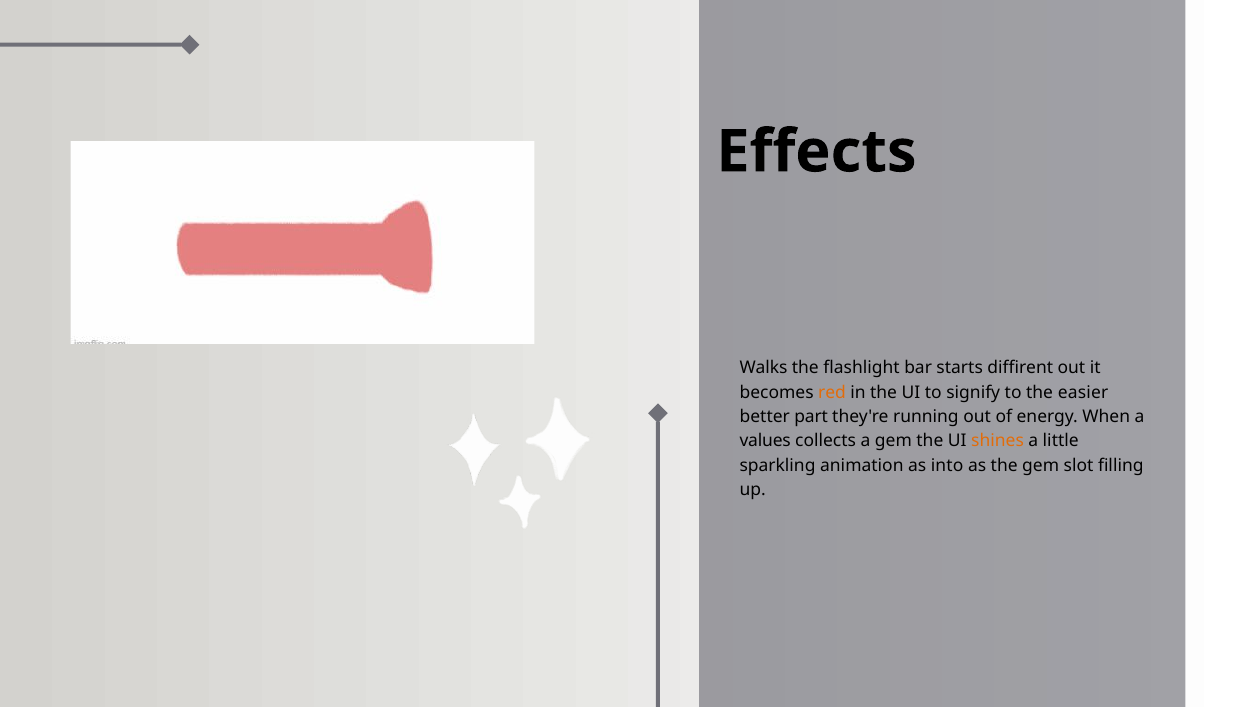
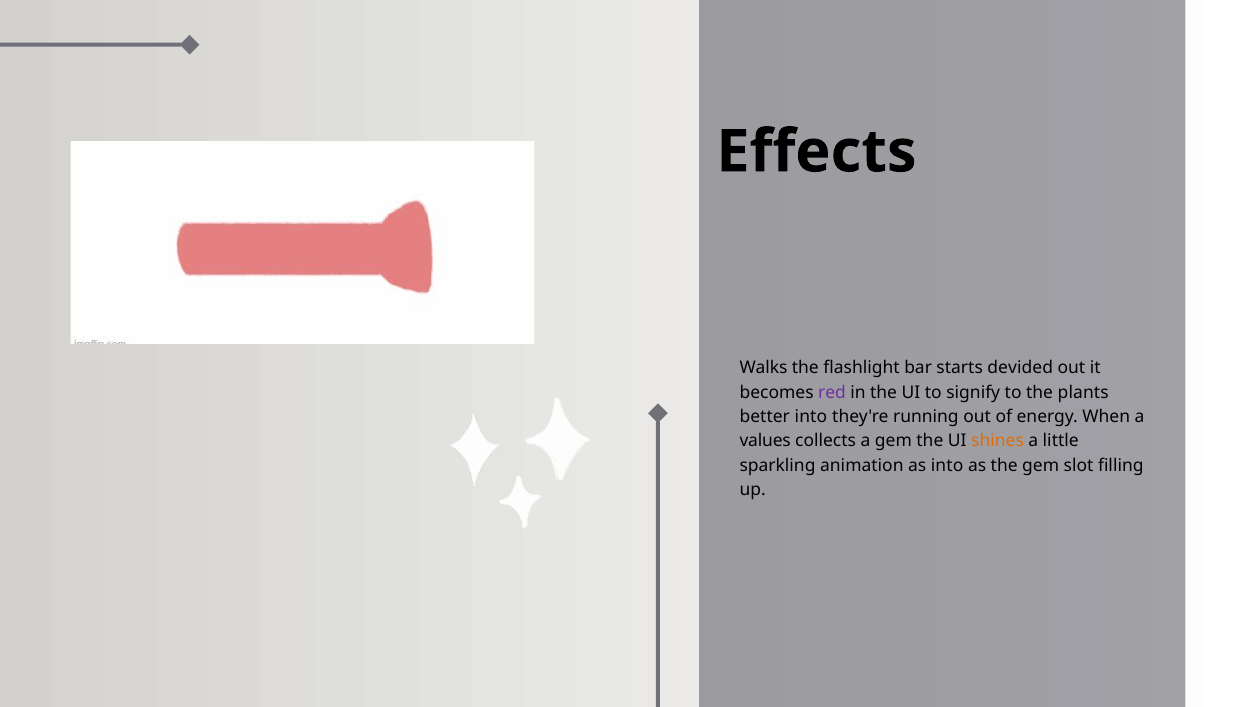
diffirent: diffirent -> devided (1020, 368)
red colour: orange -> purple (832, 392)
easier: easier -> plants (1083, 392)
better part: part -> into (811, 416)
